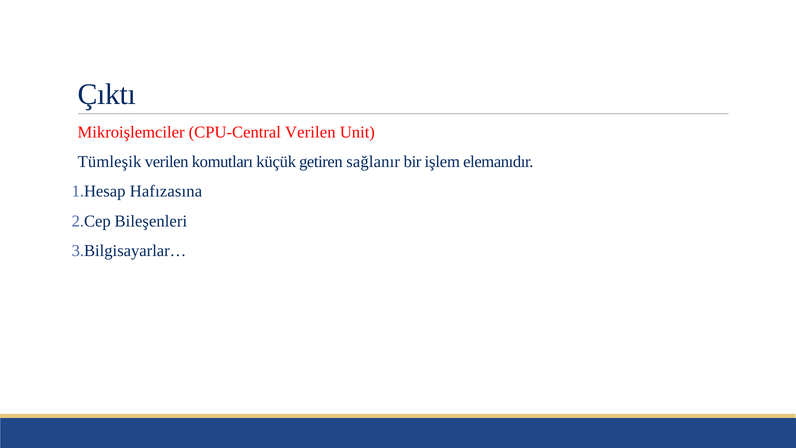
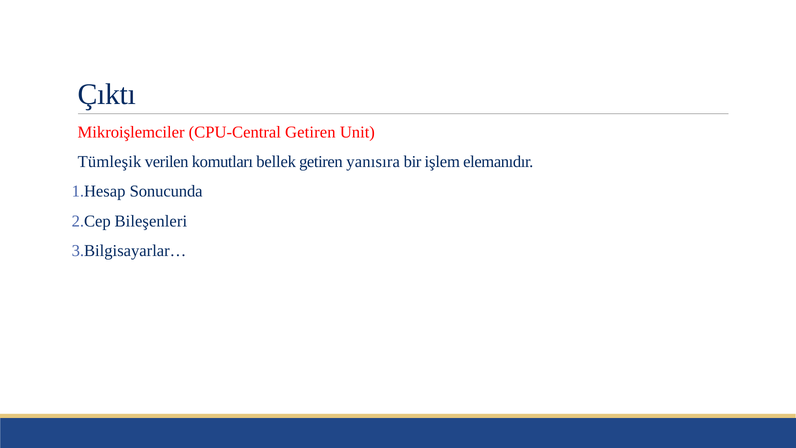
CPU-Central Verilen: Verilen -> Getiren (310, 132)
küçük: küçük -> bellek (276, 162)
sağlanır: sağlanır -> yanısıra (373, 162)
Hafızasına: Hafızasına -> Sonucunda (166, 191)
